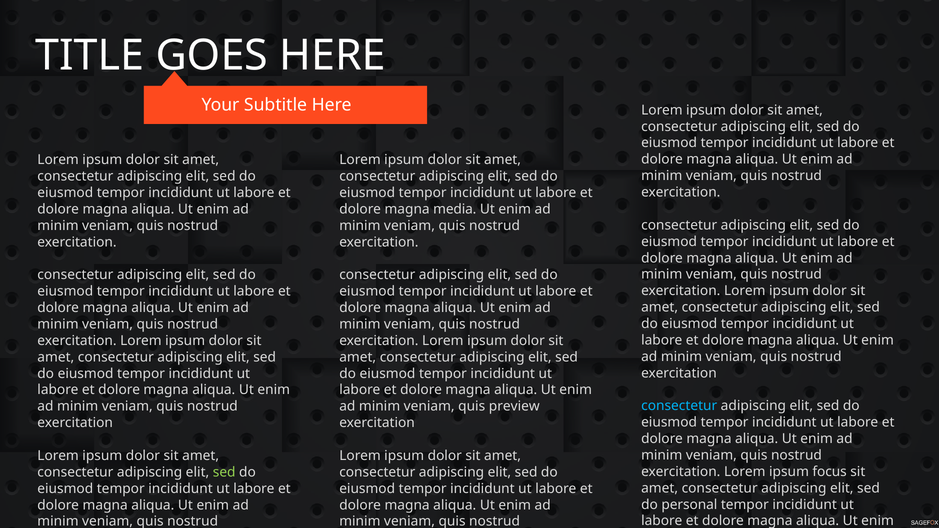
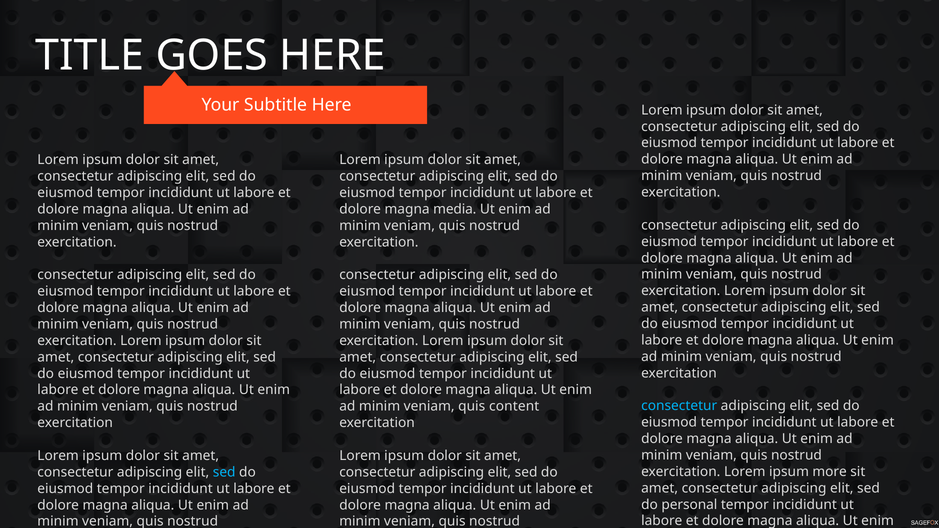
preview: preview -> content (514, 407)
focus: focus -> more (830, 472)
sed colour: light green -> light blue (224, 472)
